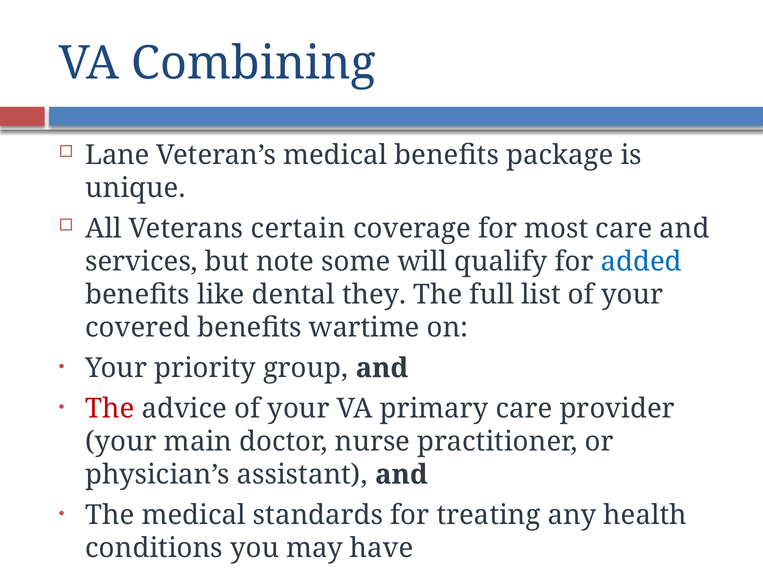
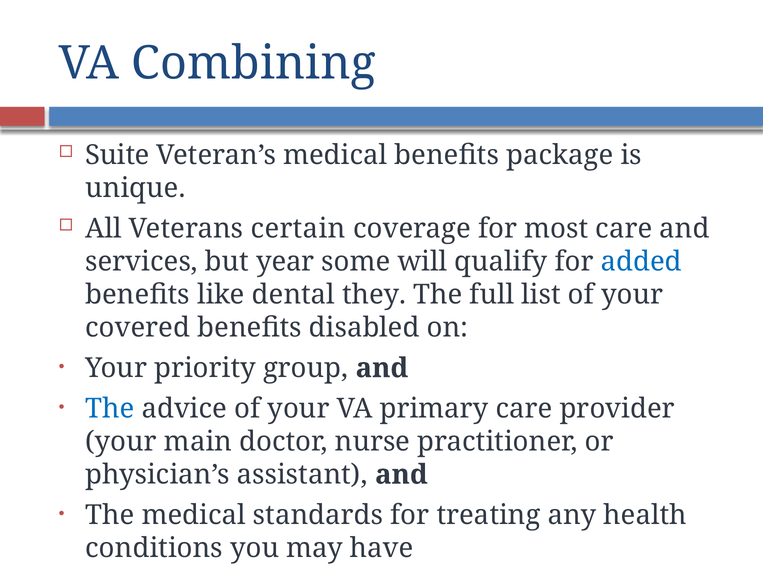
Lane: Lane -> Suite (117, 155)
note: note -> year (285, 262)
wartime: wartime -> disabled (364, 328)
The colour: red -> blue (110, 409)
